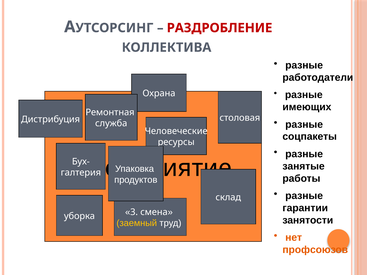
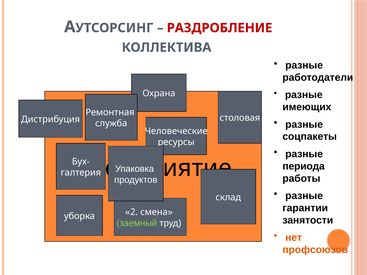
занятые: занятые -> периода (304, 166)
3: 3 -> 2 (134, 212)
заемный colour: yellow -> light green (137, 223)
